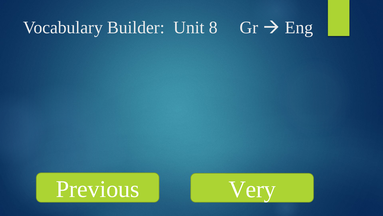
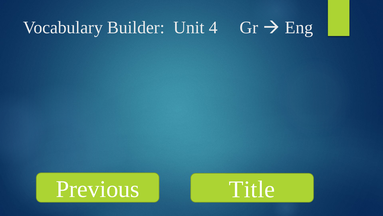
8: 8 -> 4 (213, 27)
Very: Very -> Title (252, 189)
